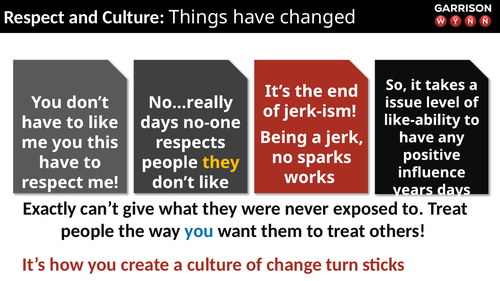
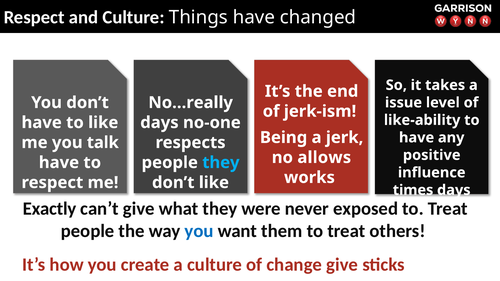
this: this -> talk (103, 143)
sparks: sparks -> allows (324, 158)
they colour: yellow -> light blue (221, 163)
years: years -> times (413, 190)
change turn: turn -> give (342, 265)
